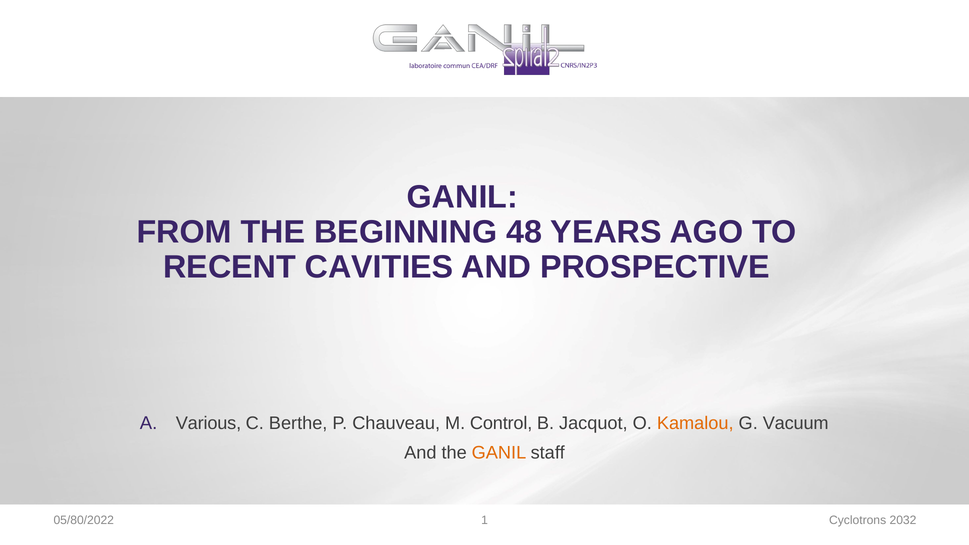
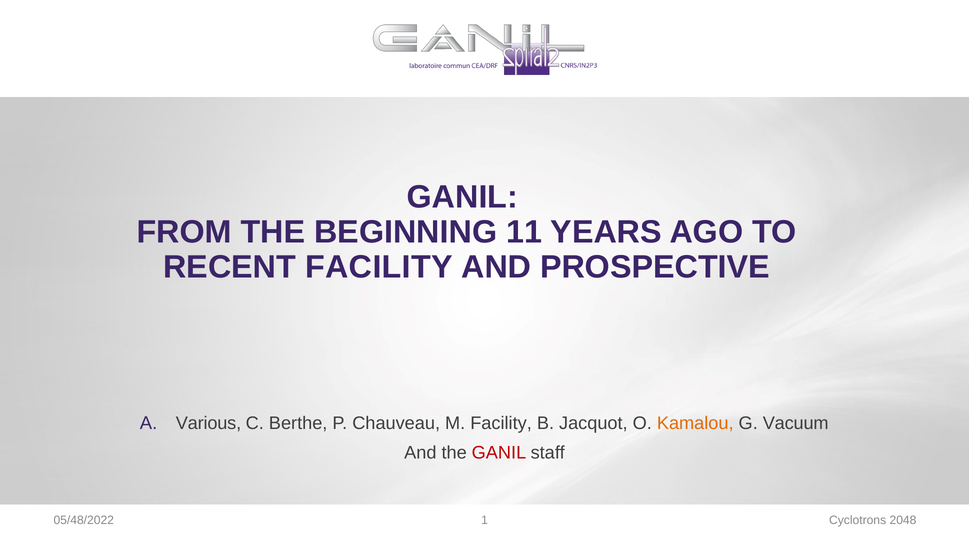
48: 48 -> 11 (524, 232)
RECENT CAVITIES: CAVITIES -> FACILITY (379, 267)
M Control: Control -> Facility (501, 423)
GANIL colour: orange -> red (499, 453)
05/80/2022: 05/80/2022 -> 05/48/2022 (84, 521)
2032: 2032 -> 2048 (903, 521)
